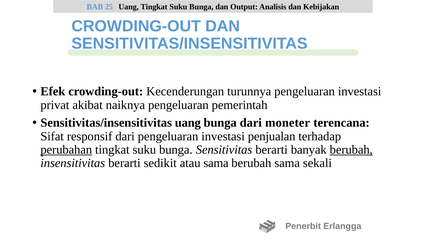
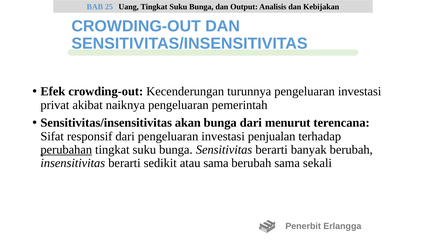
Sensitivitas/insensitivitas uang: uang -> akan (188, 123)
moneter: moneter -> menurut (288, 123)
berubah underline: present -> none (351, 150)
